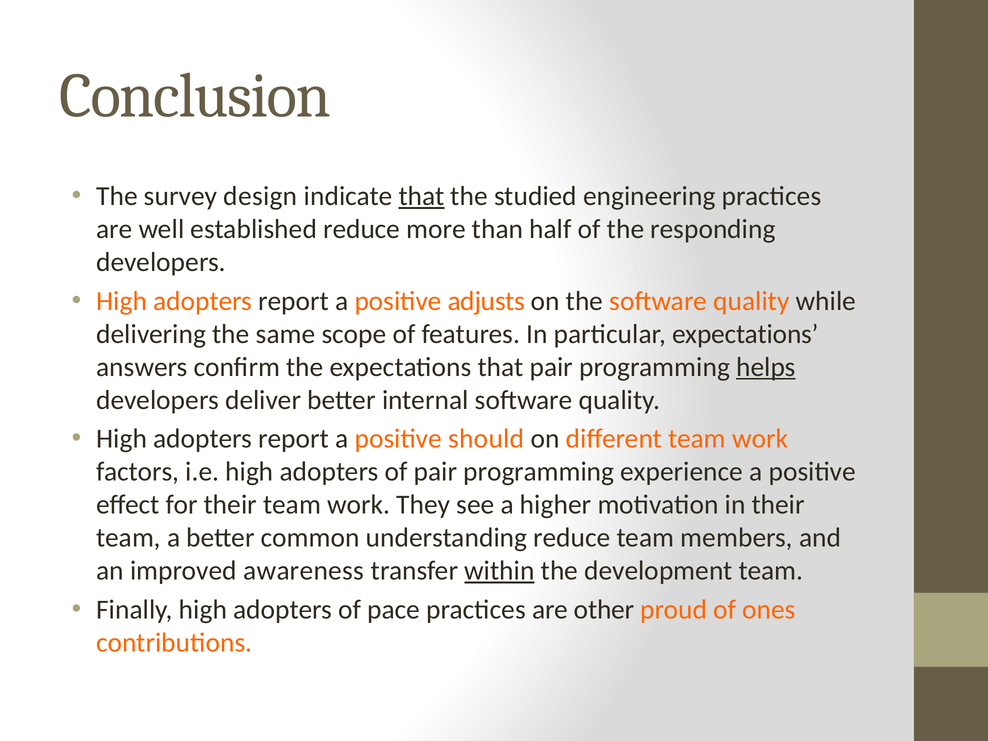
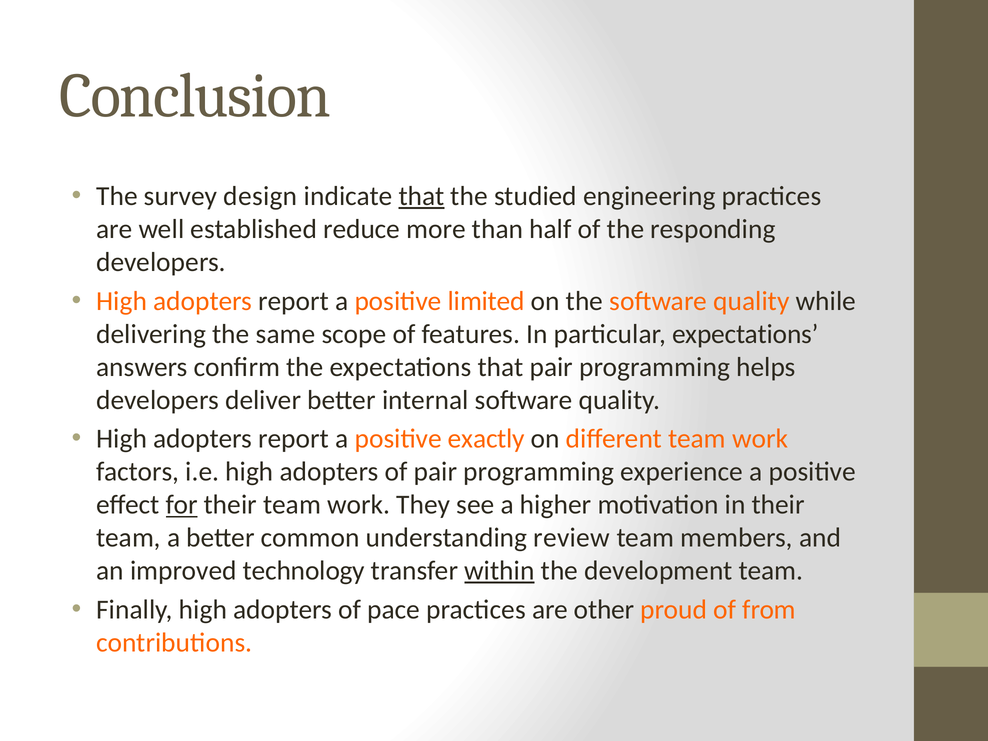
adjusts: adjusts -> limited (486, 301)
helps underline: present -> none (766, 367)
should: should -> exactly (486, 439)
for underline: none -> present (182, 505)
understanding reduce: reduce -> review (572, 538)
awareness: awareness -> technology (304, 571)
ones: ones -> from (769, 610)
